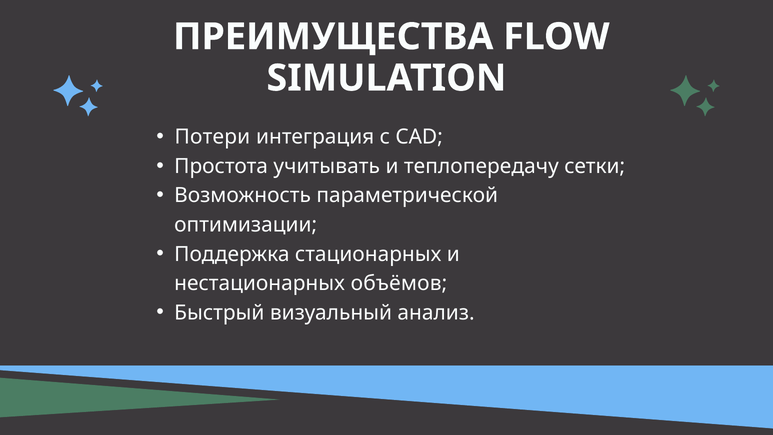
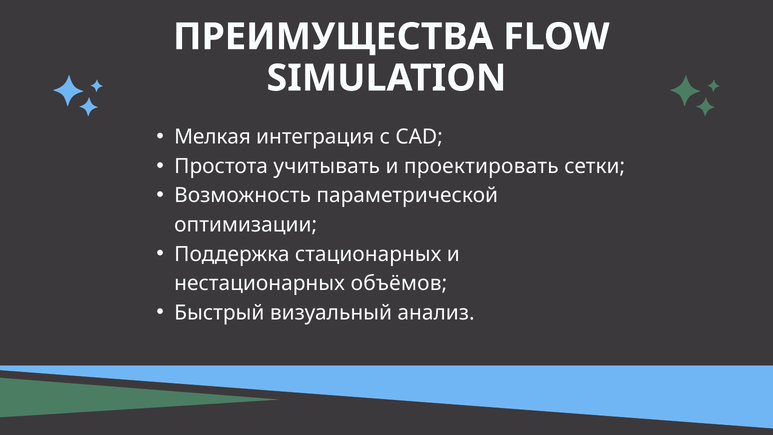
Потери: Потери -> Мелкая (213, 137)
теплопередачу: теплопередачу -> проектировать (481, 166)
